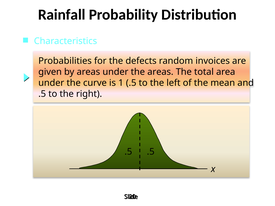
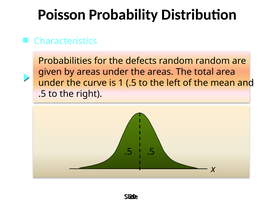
Rainfall: Rainfall -> Poisson (62, 15)
random invoices: invoices -> random (213, 61)
